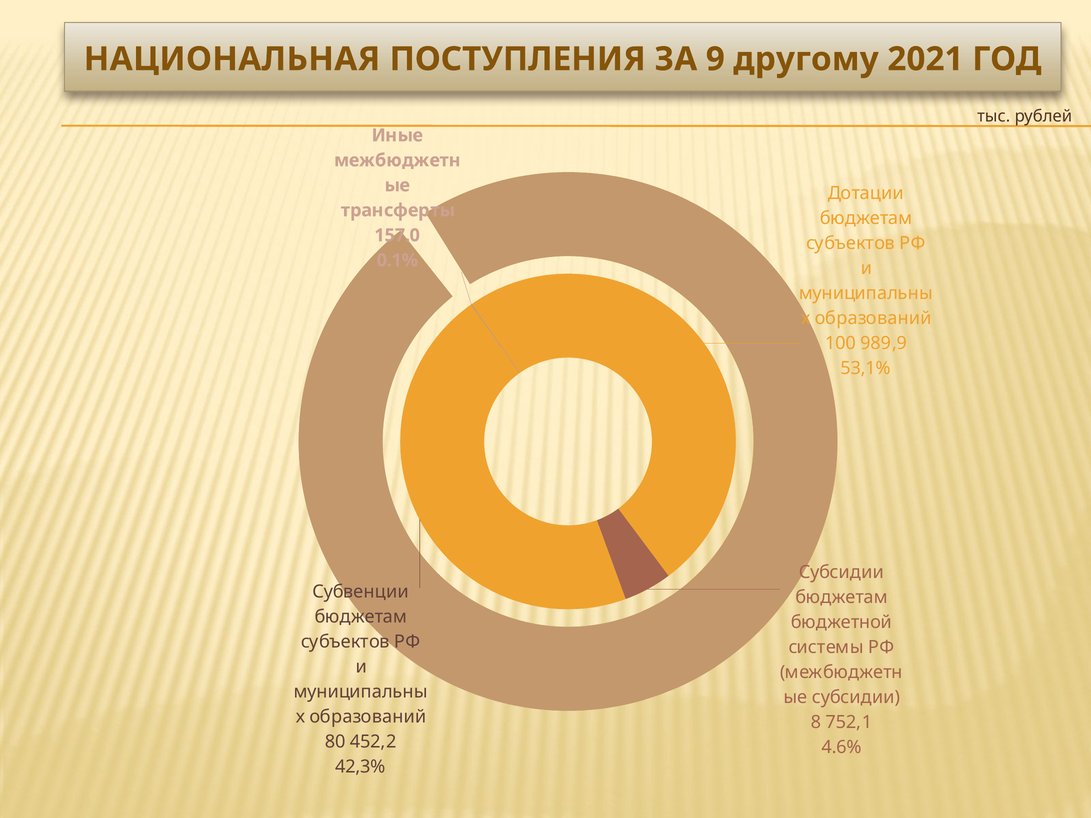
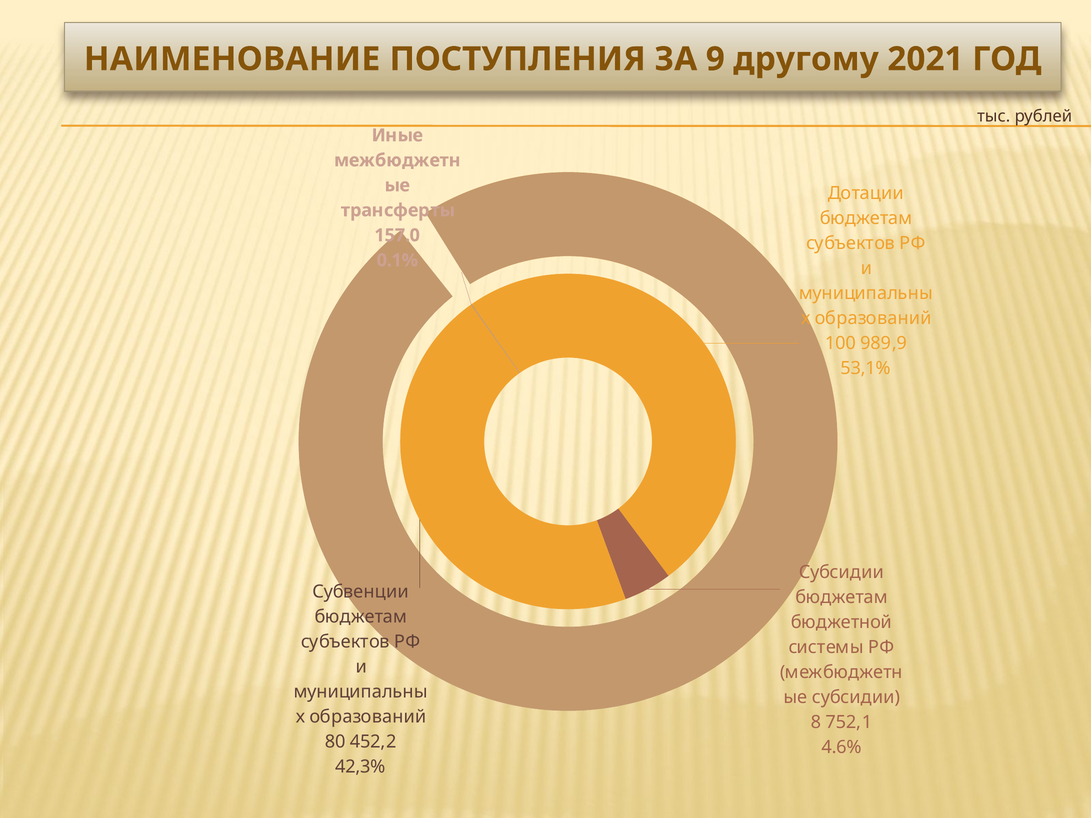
НАЦИОНАЛЬНАЯ: НАЦИОНАЛЬНАЯ -> НАИМЕНОВАНИЕ (232, 59)
